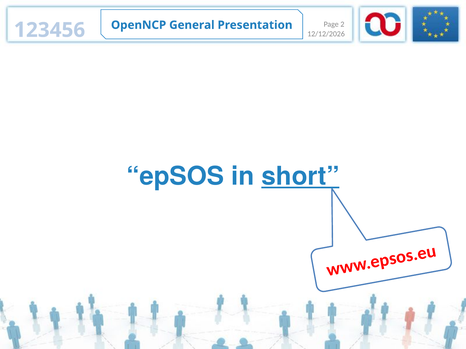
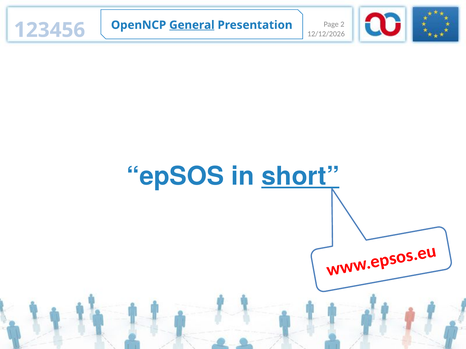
General underline: none -> present (192, 25)
